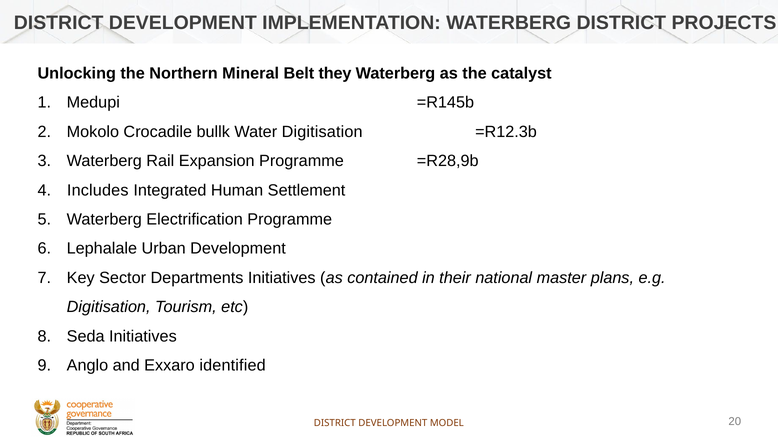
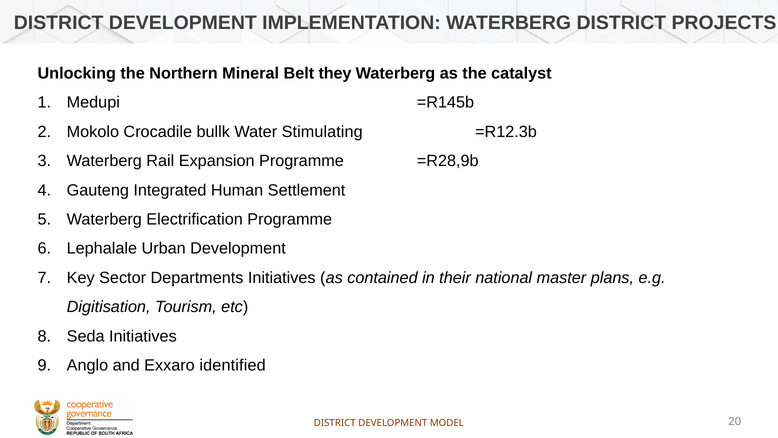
Water Digitisation: Digitisation -> Stimulating (322, 132)
Includes: Includes -> Gauteng (98, 190)
